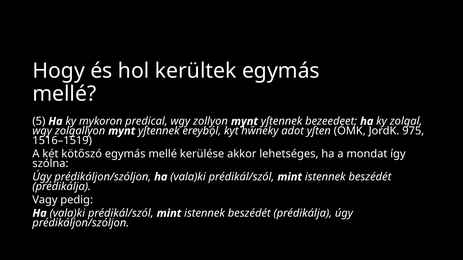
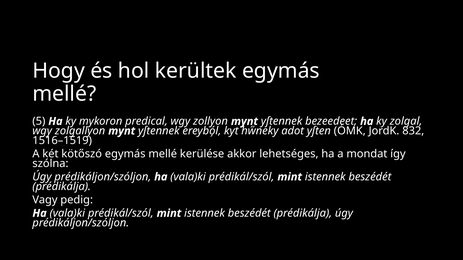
975: 975 -> 832 (413, 131)
